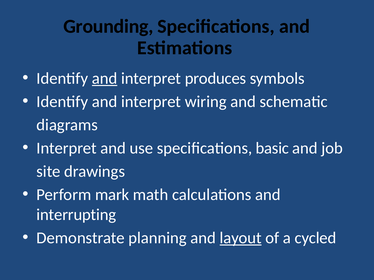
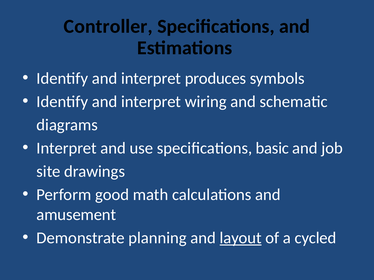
Grounding: Grounding -> Controller (108, 27)
and underline: present -> none (105, 78)
mark: mark -> good (112, 195)
interrupting: interrupting -> amusement (76, 215)
